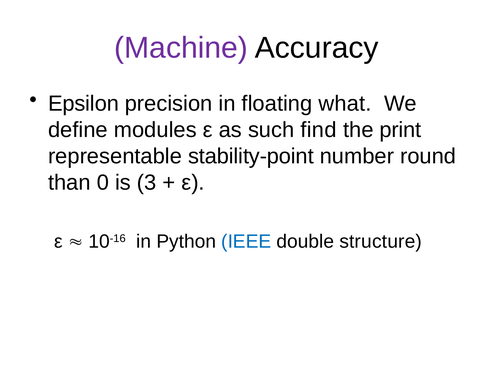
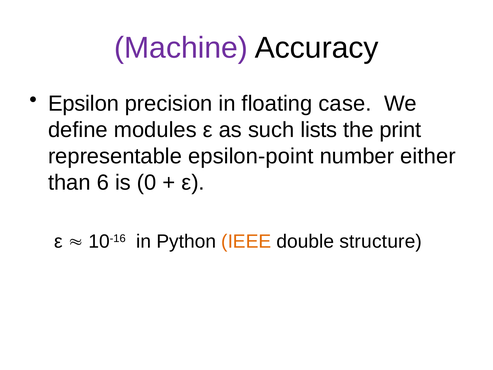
what: what -> case (345, 103)
find: find -> lists (319, 130)
stability-point: stability-point -> epsilon-point (251, 156)
round: round -> either (428, 156)
0: 0 -> 6 (103, 182)
3: 3 -> 0 (147, 182)
IEEE colour: blue -> orange (246, 241)
